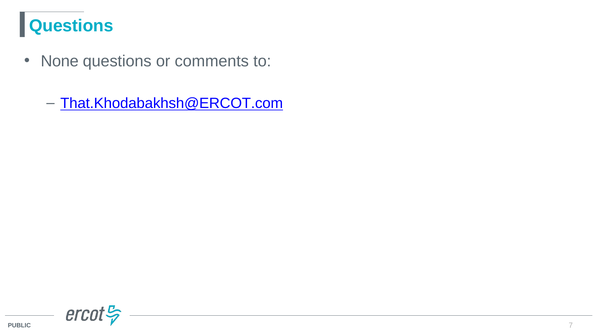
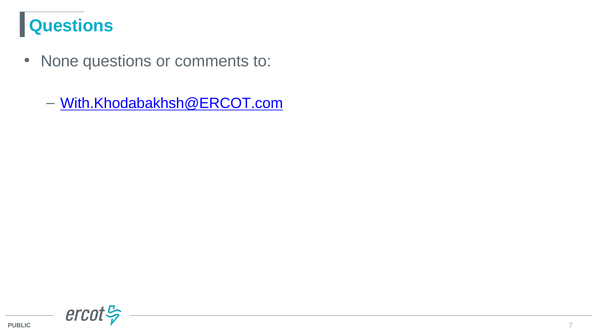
That.Khodabakhsh@ERCOT.com: That.Khodabakhsh@ERCOT.com -> With.Khodabakhsh@ERCOT.com (172, 103)
